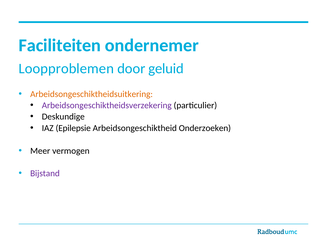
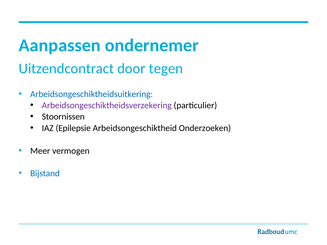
Faciliteiten: Faciliteiten -> Aanpassen (60, 45)
Loopproblemen: Loopproblemen -> Uitzendcontract (66, 69)
geluid: geluid -> tegen (166, 69)
Arbeidsongeschiktheidsuitkering colour: orange -> blue (92, 94)
Deskundige: Deskundige -> Stoornissen (63, 117)
Bijstand colour: purple -> blue (45, 174)
